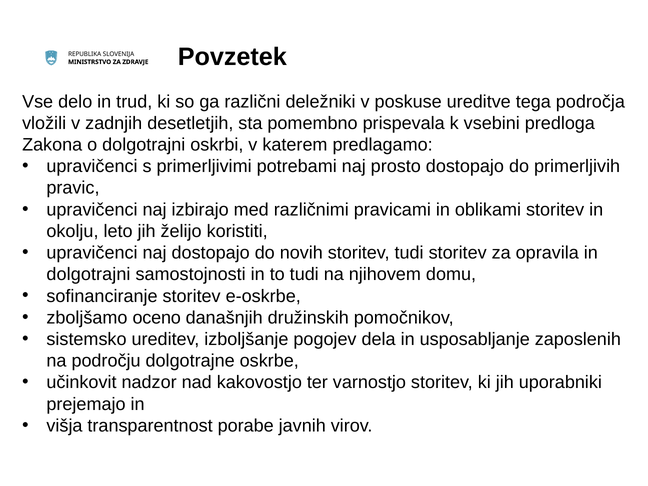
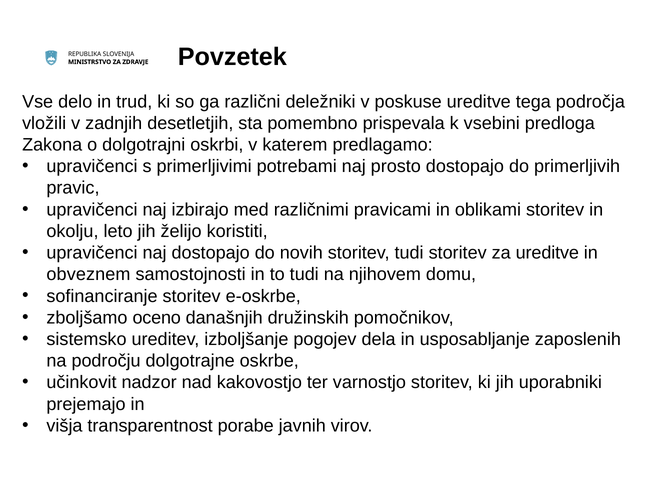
za opravila: opravila -> ureditve (547, 253)
dolgotrajni: dolgotrajni -> obveznem (88, 274)
